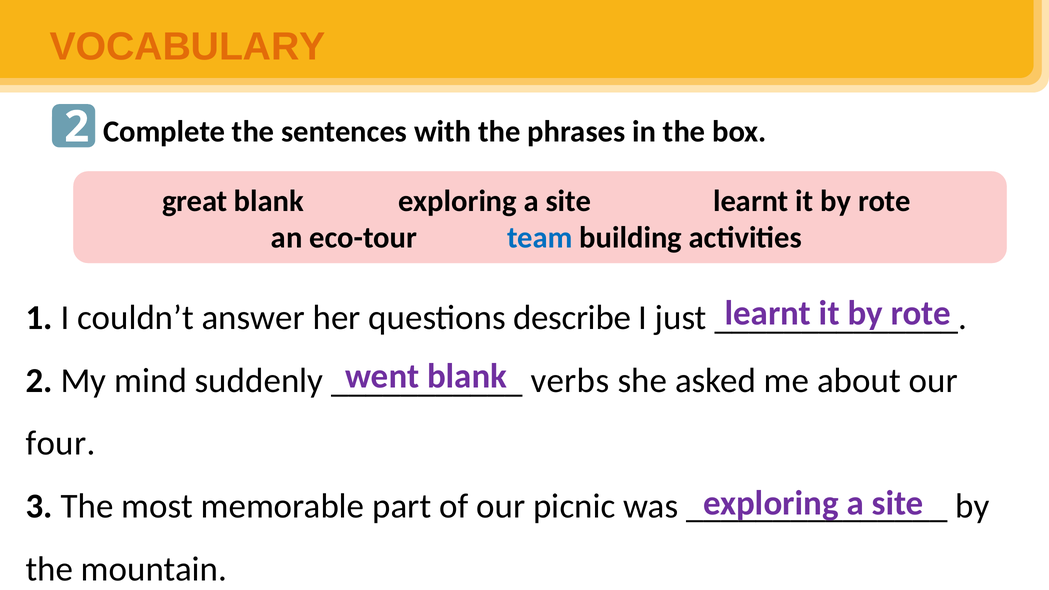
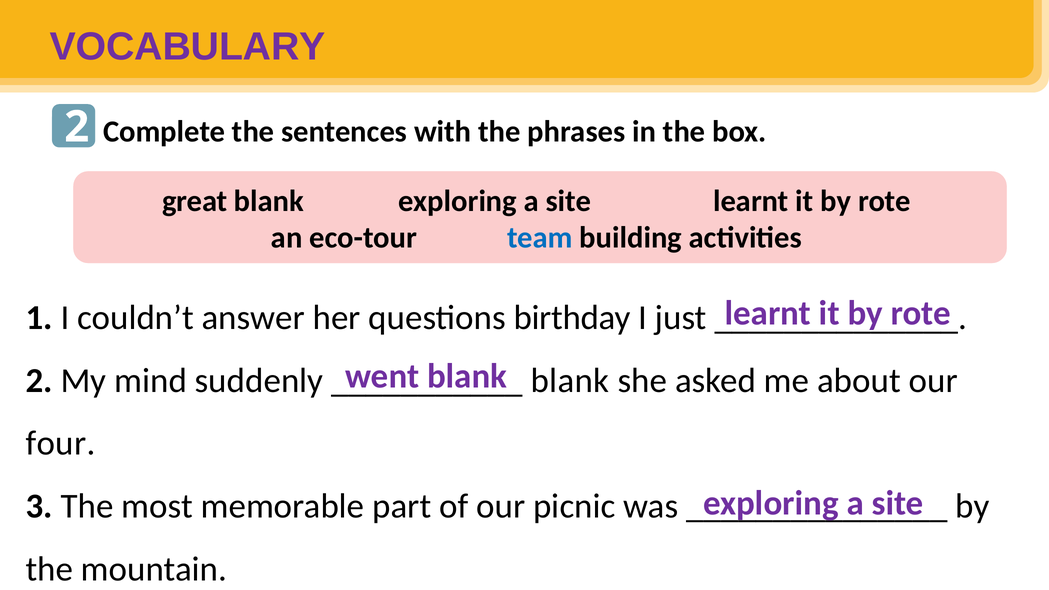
VOCABULARY colour: orange -> purple (188, 47)
describe: describe -> birthday (572, 318)
verbs: verbs -> blank (570, 381)
